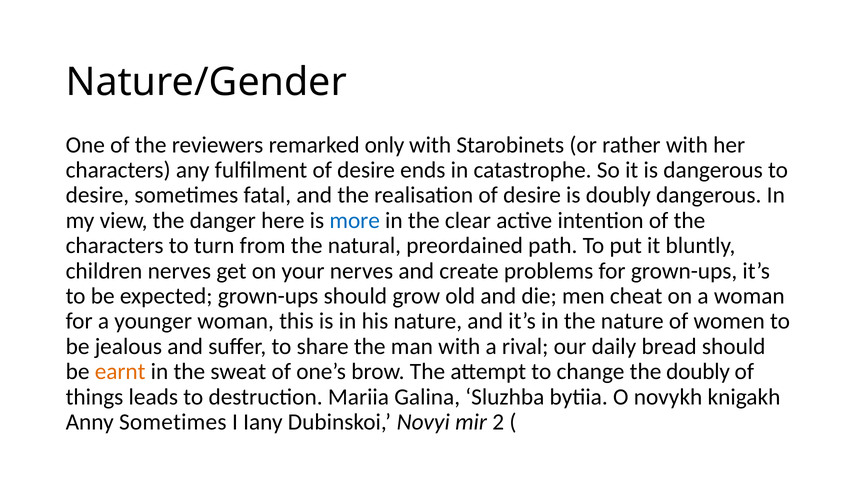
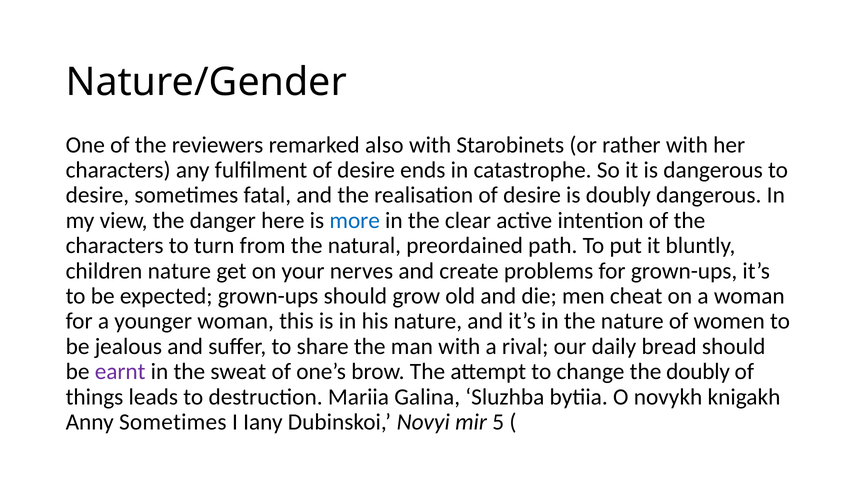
only: only -> also (384, 145)
children nerves: nerves -> nature (179, 270)
earnt colour: orange -> purple (120, 371)
2: 2 -> 5 (498, 421)
